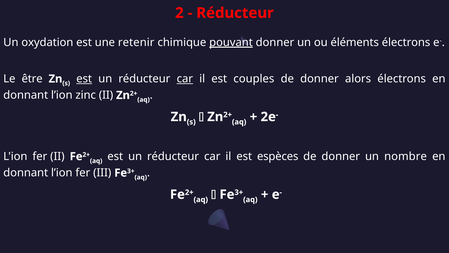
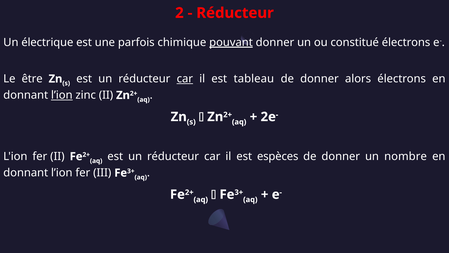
oxydation: oxydation -> électrique (47, 42)
retenir: retenir -> parfois (136, 42)
éléments: éléments -> constitué (355, 42)
est underline: present -> none (84, 79)
couples: couples -> tableau (254, 79)
l’ion underline: none -> present (62, 95)
